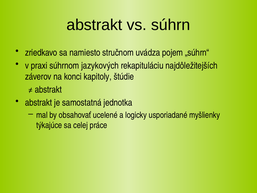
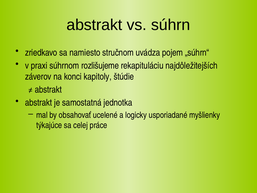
jazykových: jazykových -> rozlišujeme (100, 65)
